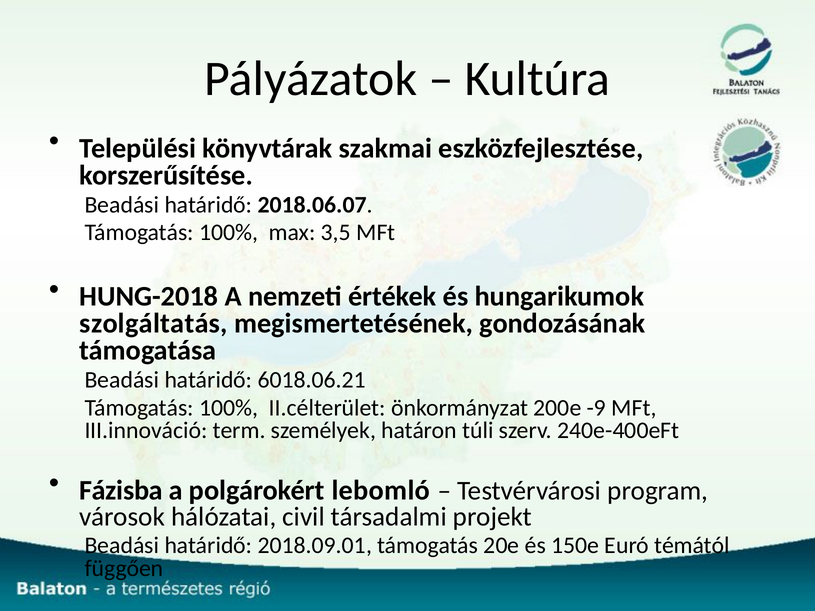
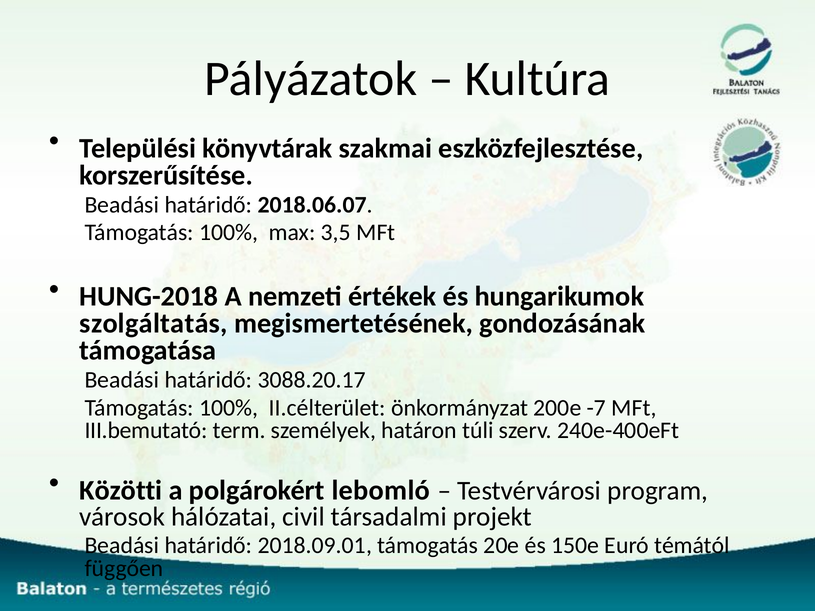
6018.06.21: 6018.06.21 -> 3088.20.17 (312, 380)
-9: -9 -> -7 (596, 408)
III.innováció: III.innováció -> III.bemutató (146, 431)
Fázisba: Fázisba -> Közötti (121, 490)
